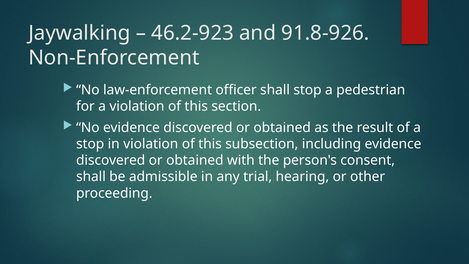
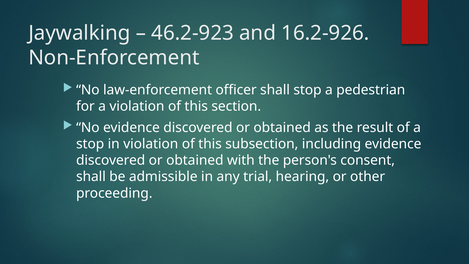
91.8-926: 91.8-926 -> 16.2-926 (325, 33)
